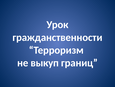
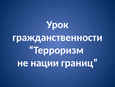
выкуп: выкуп -> нации (45, 62)
